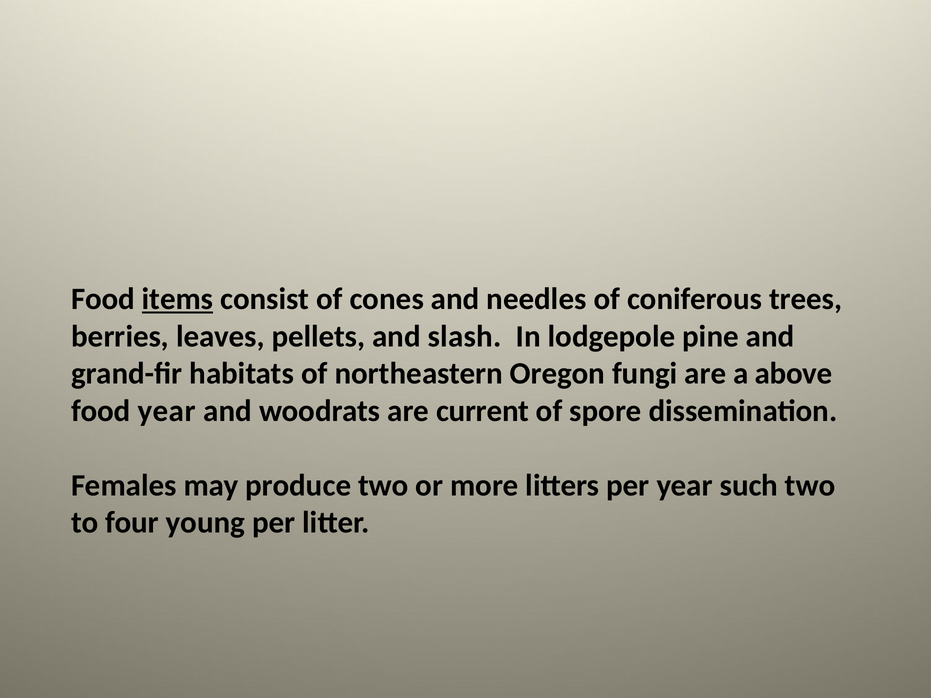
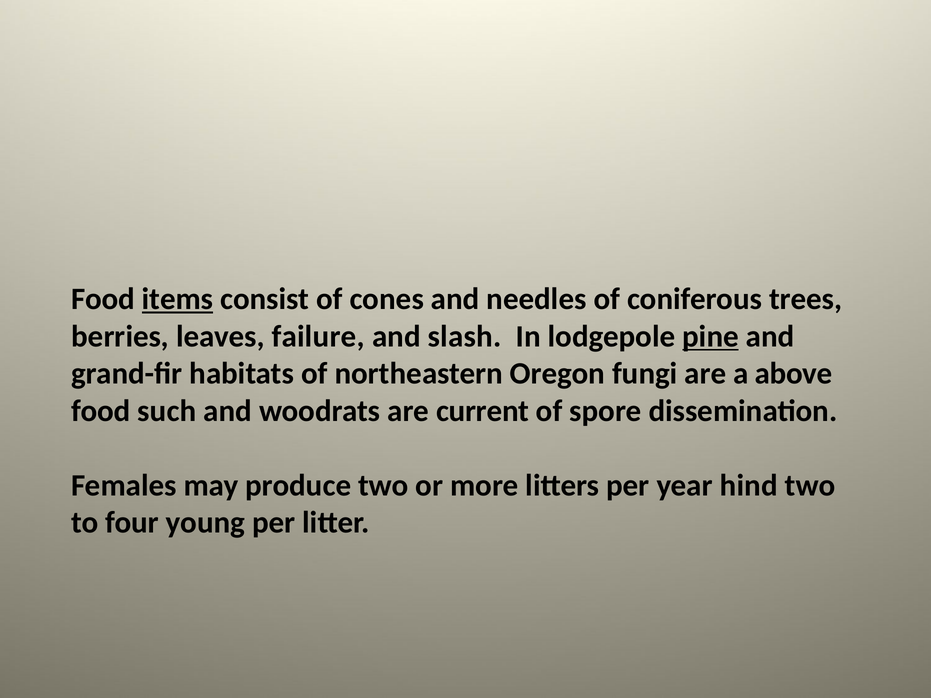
pellets: pellets -> failure (318, 337)
pine underline: none -> present (711, 337)
food year: year -> such (167, 411)
such: such -> hind (749, 485)
